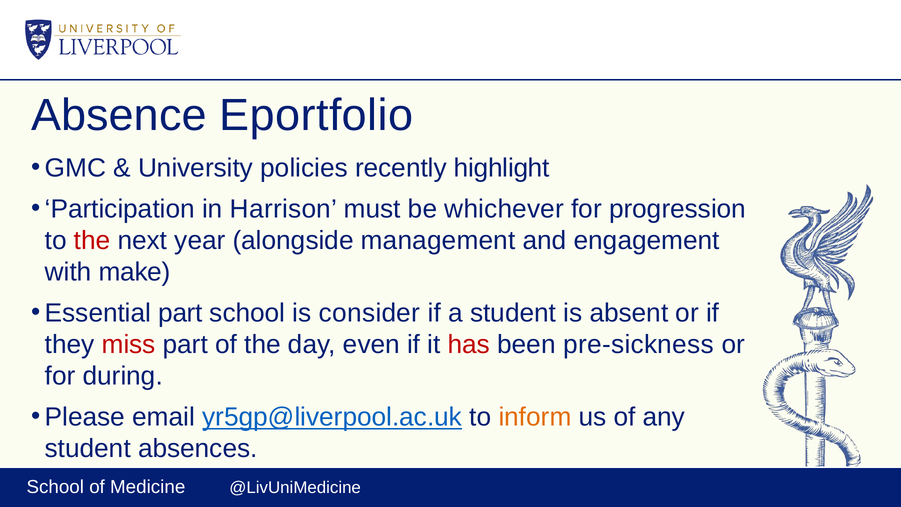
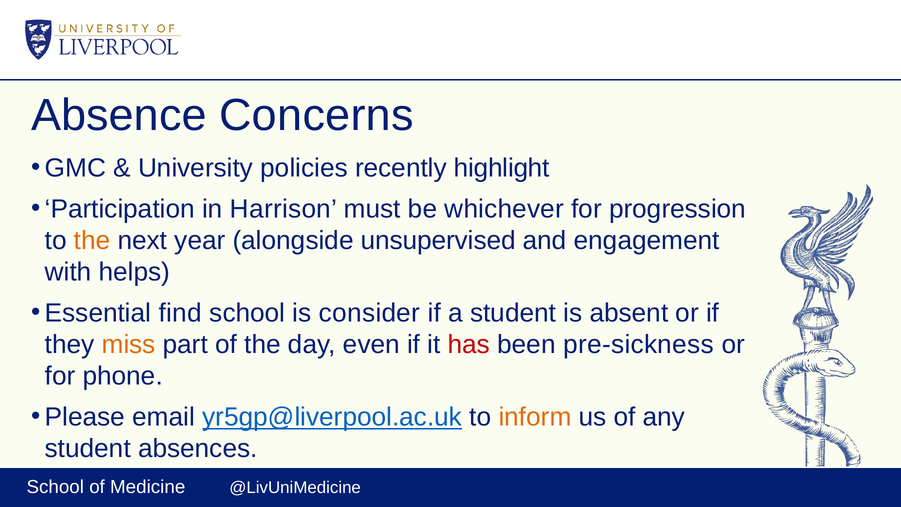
Eportfolio: Eportfolio -> Concerns (316, 115)
the colour: red -> orange (92, 241)
management: management -> unsupervised (438, 241)
make: make -> helps (134, 272)
Essential part: part -> find (180, 313)
miss colour: red -> orange (129, 345)
during: during -> phone (123, 376)
